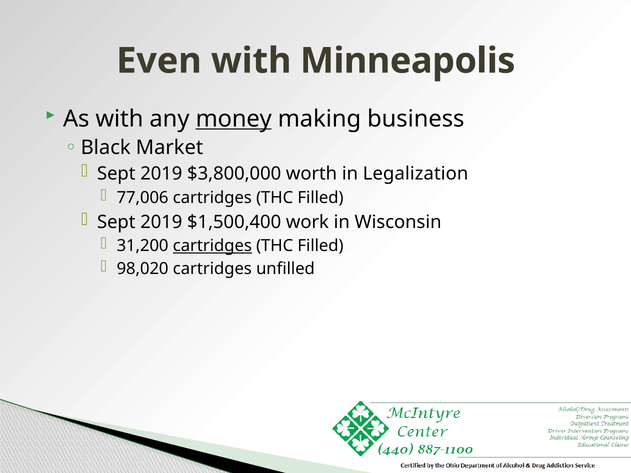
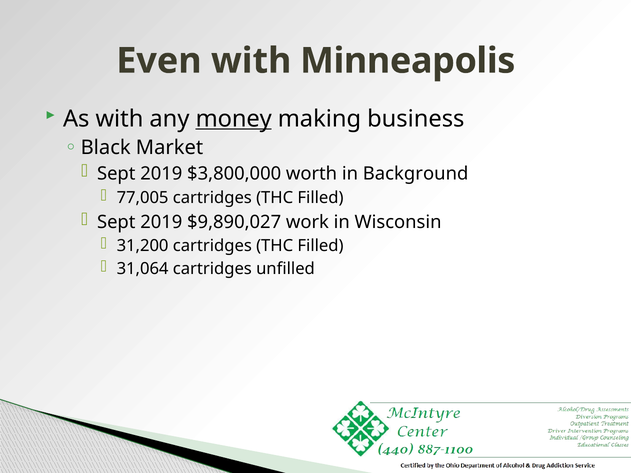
Legalization: Legalization -> Background (416, 174)
77,006: 77,006 -> 77,005 (143, 198)
$1,500,400: $1,500,400 -> $9,890,027 (234, 222)
cartridges underline: present -> none (212, 246)
98,020: 98,020 -> 31,064 (143, 269)
